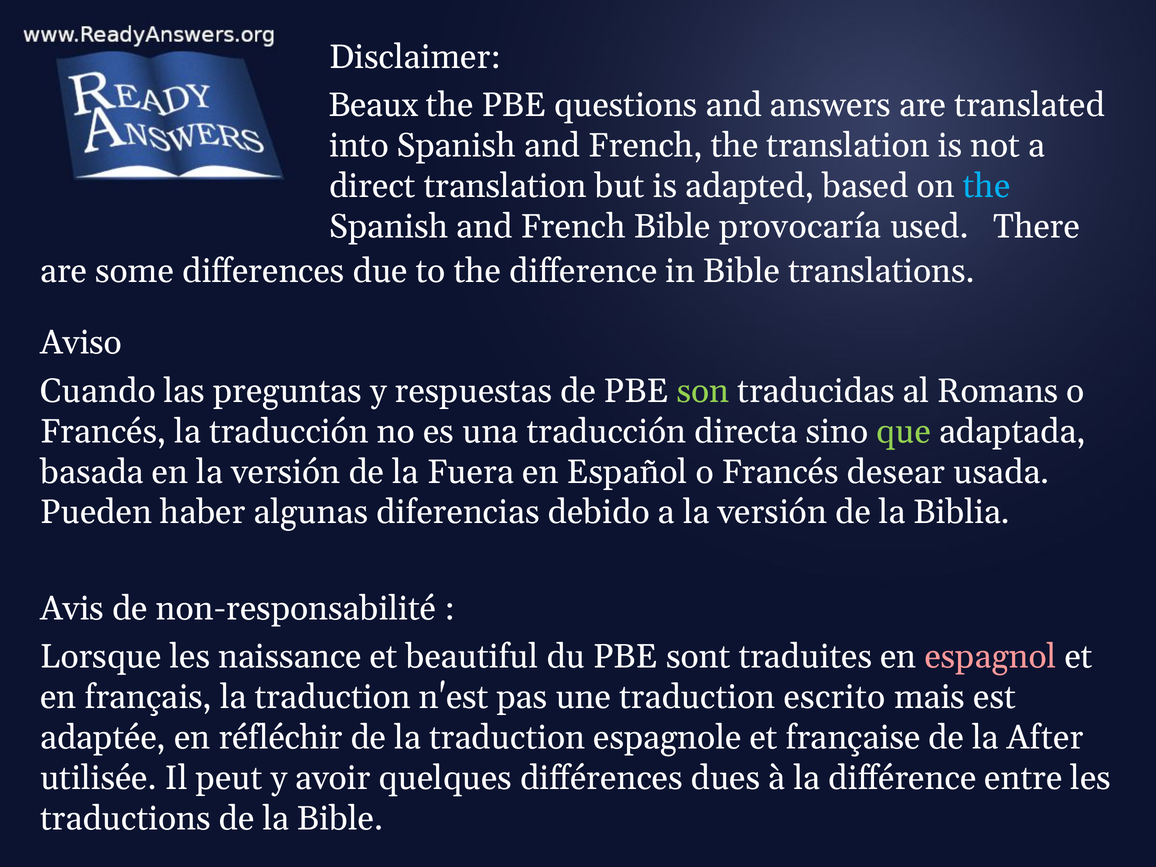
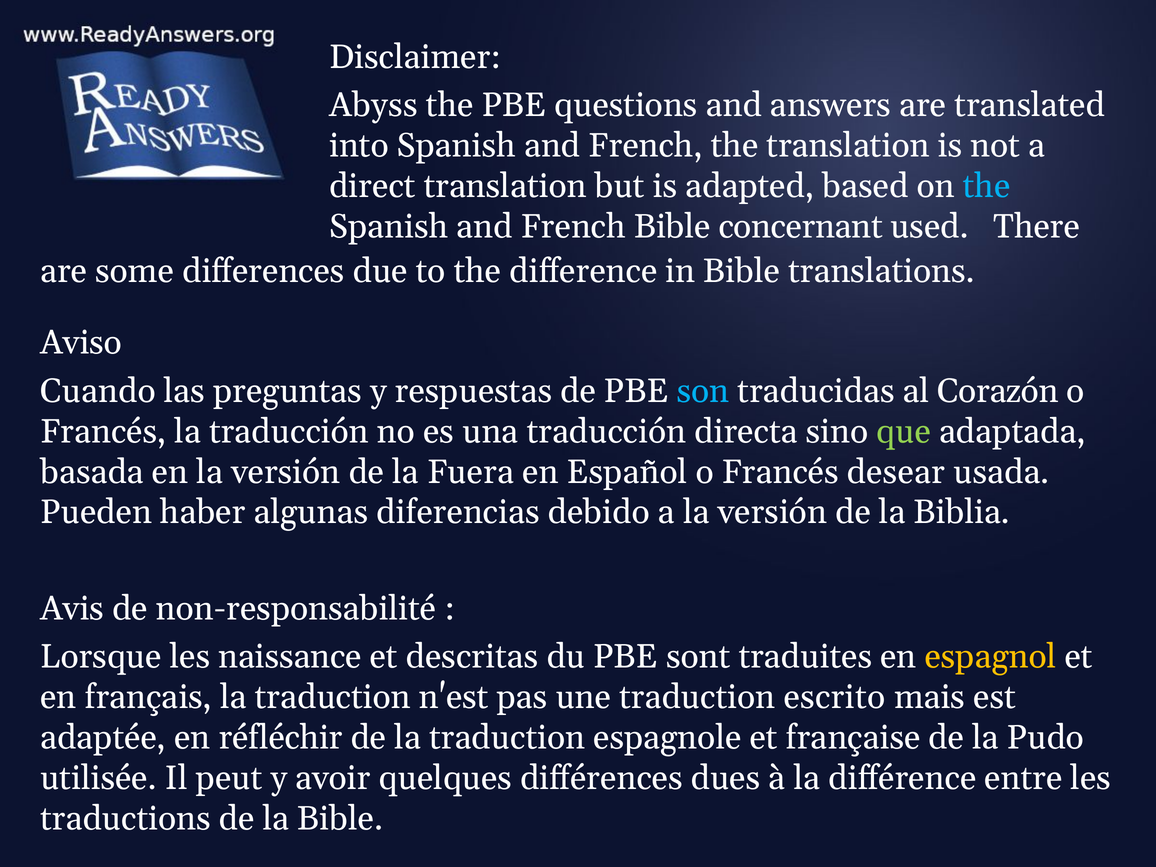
Beaux: Beaux -> Abyss (373, 105)
provocaría: provocaría -> concernant (801, 227)
son colour: light green -> light blue (703, 391)
Romans: Romans -> Corazón (998, 391)
beautiful: beautiful -> descritas (472, 657)
espagnol colour: pink -> yellow (990, 657)
After: After -> Pudo (1045, 738)
